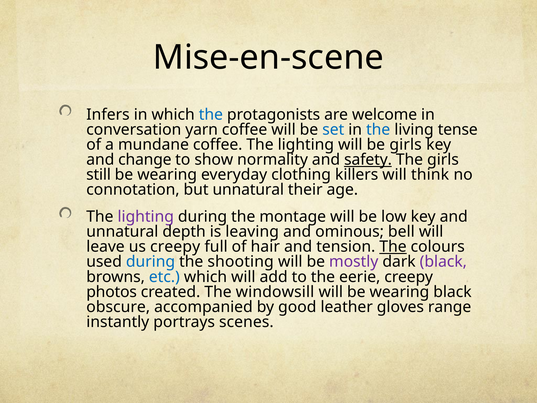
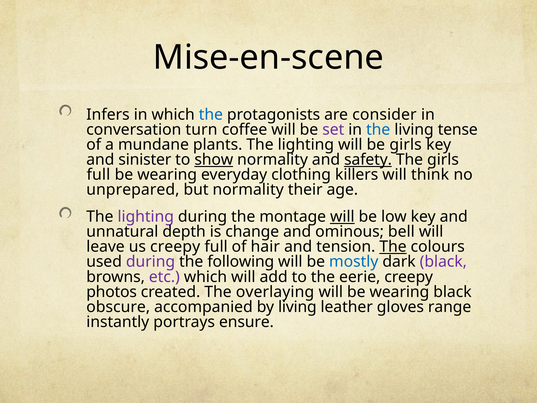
welcome: welcome -> consider (384, 114)
yarn: yarn -> turn (201, 129)
set colour: blue -> purple (333, 129)
mundane coffee: coffee -> plants (218, 145)
change: change -> sinister (145, 160)
show underline: none -> present (214, 160)
still: still -> full (98, 175)
connotation: connotation -> unprepared (133, 190)
but unnatural: unnatural -> normality (248, 190)
will underline: none -> present (342, 217)
leaving: leaving -> change (252, 232)
during colour: blue -> purple (151, 262)
shooting: shooting -> following (241, 262)
mostly colour: purple -> blue (354, 262)
etc colour: blue -> purple (164, 277)
windowsill: windowsill -> overlaying (275, 292)
by good: good -> living (297, 307)
scenes: scenes -> ensure (246, 322)
